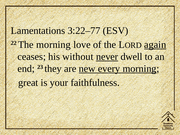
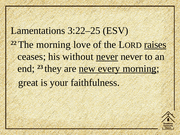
3:22–77: 3:22–77 -> 3:22–25 (84, 31)
again: again -> raises (155, 45)
never dwell: dwell -> never (132, 57)
